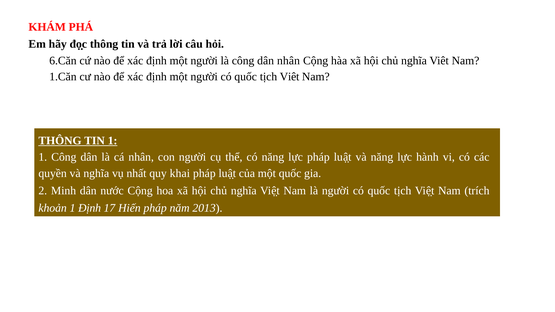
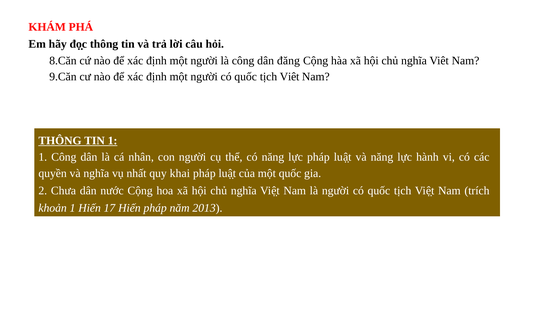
6.Căn: 6.Căn -> 8.Căn (63, 61)
dân nhân: nhân -> đăng (288, 61)
1.Căn: 1.Căn -> 9.Căn (63, 77)
Minh: Minh -> Chưa (63, 191)
1 Định: Định -> Hiến (90, 208)
